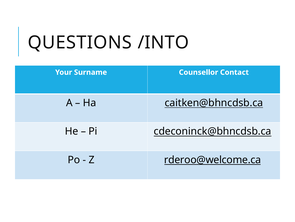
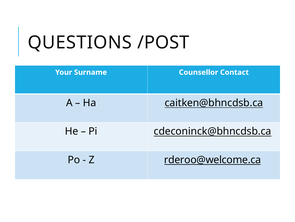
/INTO: /INTO -> /POST (163, 42)
